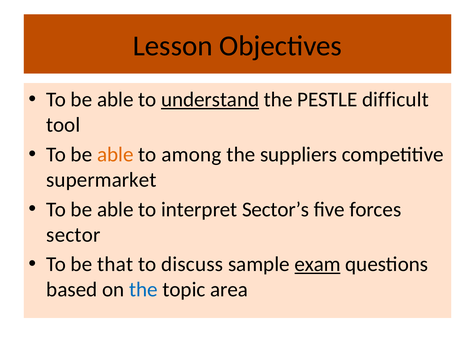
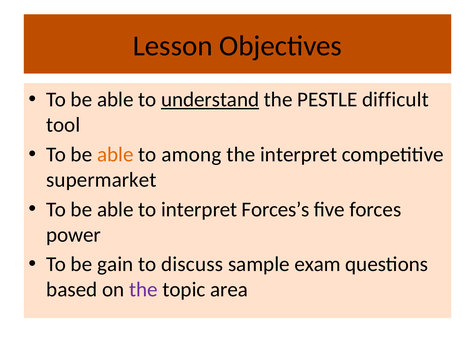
the suppliers: suppliers -> interpret (299, 155)
Sector’s: Sector’s -> Forces’s (276, 210)
sector: sector -> power (74, 235)
that: that -> gain (115, 264)
exam underline: present -> none (318, 264)
the colour: blue -> purple (143, 290)
